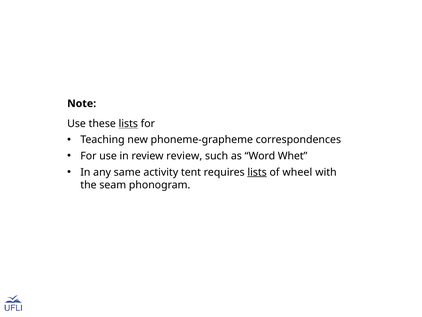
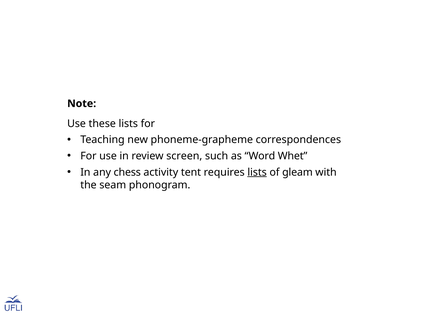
lists underline: present -> none (128, 123)
review review: review -> screen (184, 156)
same: same -> chess (127, 172)
wheel: wheel -> gleam (297, 172)
